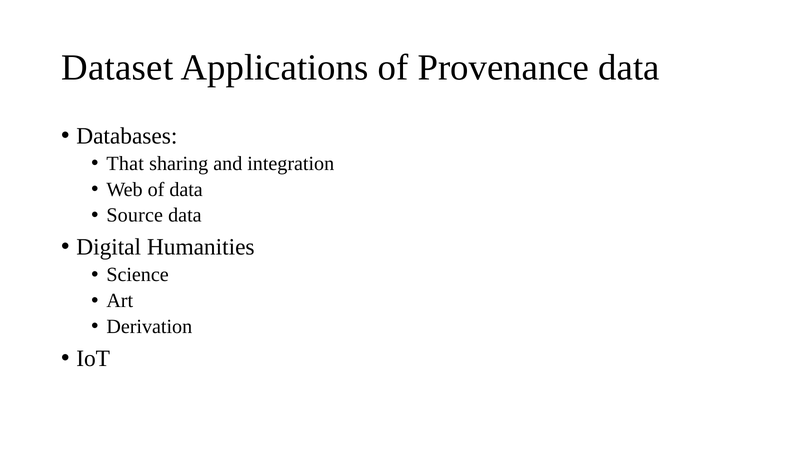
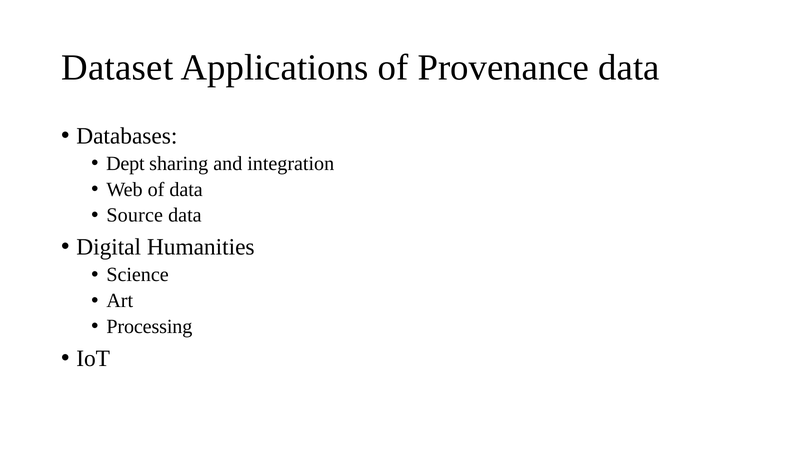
That: That -> Dept (125, 163)
Derivation: Derivation -> Processing (149, 326)
